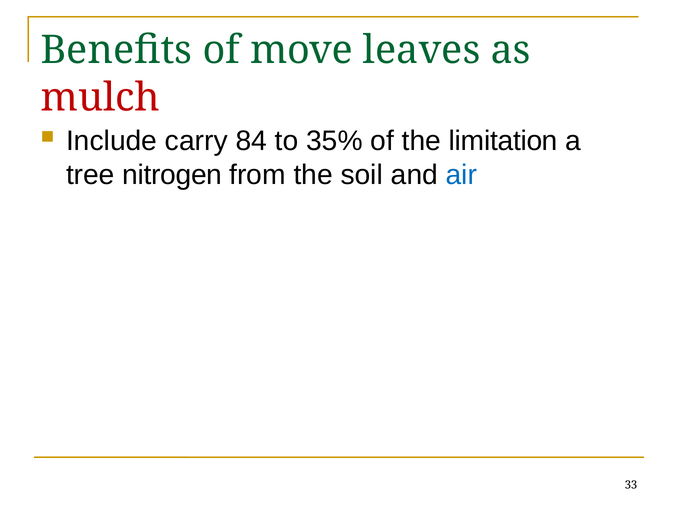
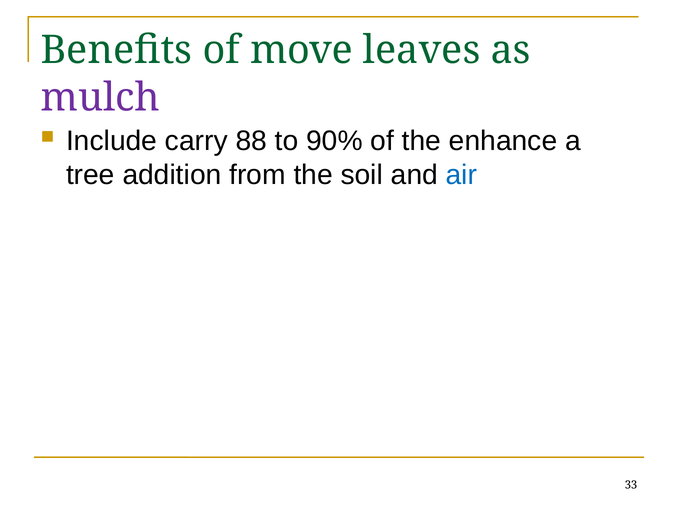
mulch colour: red -> purple (100, 98)
84: 84 -> 88 (251, 141)
35%: 35% -> 90% (334, 141)
limitation: limitation -> enhance (503, 141)
nitrogen: nitrogen -> addition (172, 175)
